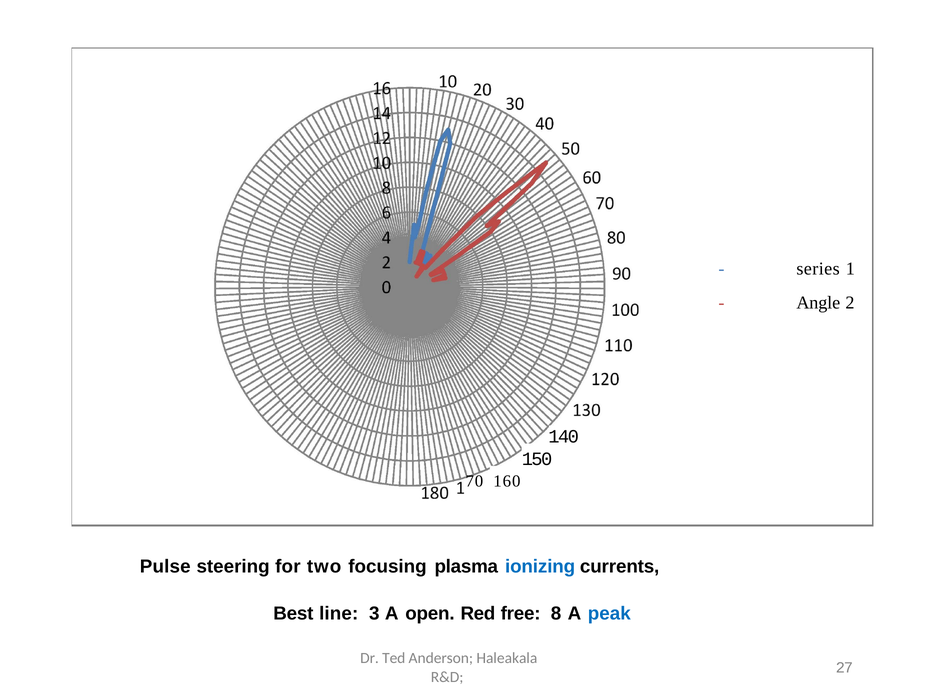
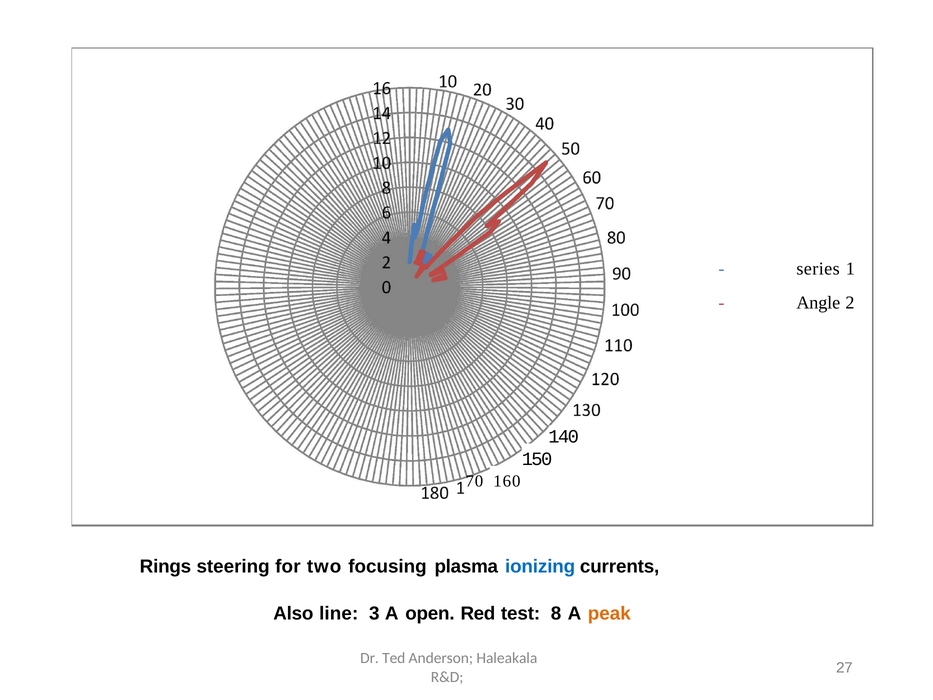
Pulse: Pulse -> Rings (165, 567)
Best: Best -> Also (293, 613)
free: free -> test (521, 613)
peak colour: blue -> orange (609, 613)
